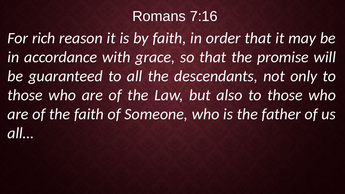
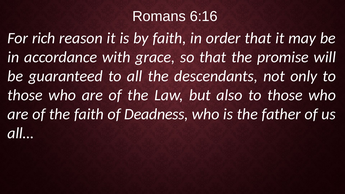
7:16: 7:16 -> 6:16 (204, 16)
Someone: Someone -> Deadness (156, 114)
